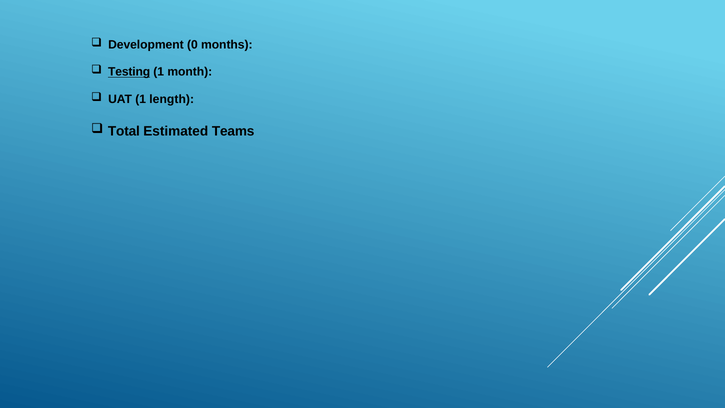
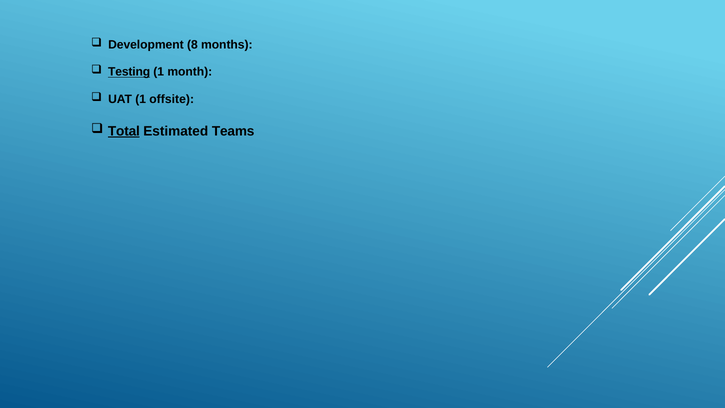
0: 0 -> 8 (192, 45)
length: length -> offsite (172, 99)
Total underline: none -> present (124, 131)
